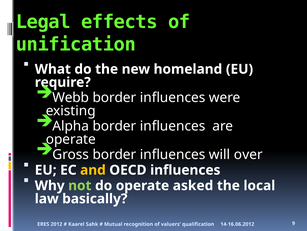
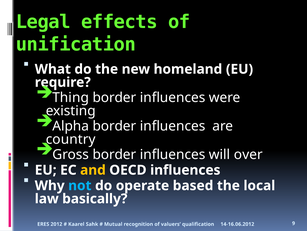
Webb: Webb -> Thing (71, 97)
operate: operate -> country (71, 139)
not colour: light green -> light blue (80, 185)
asked: asked -> based (193, 185)
